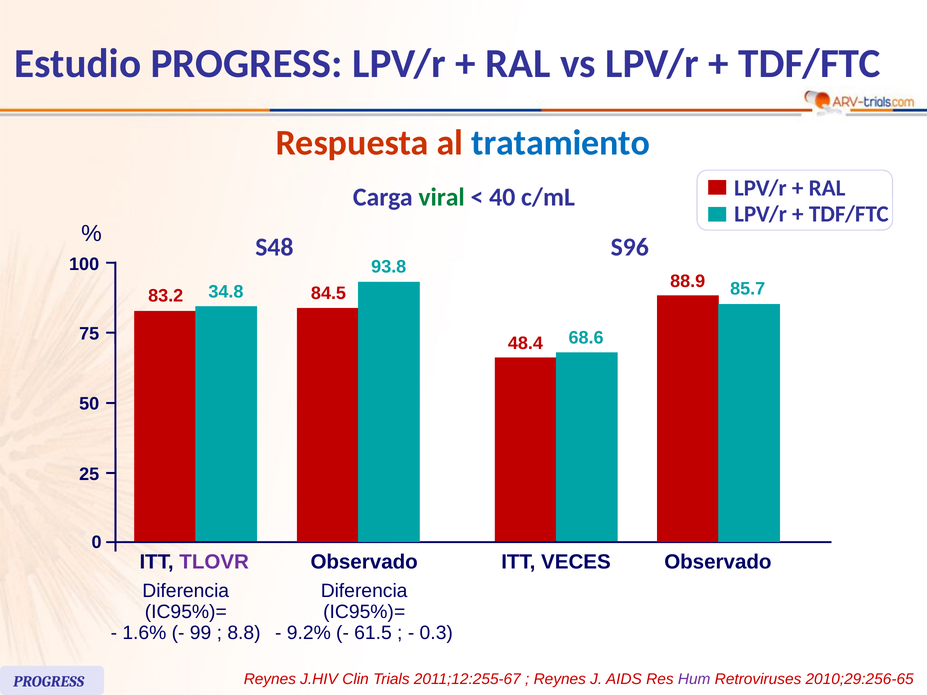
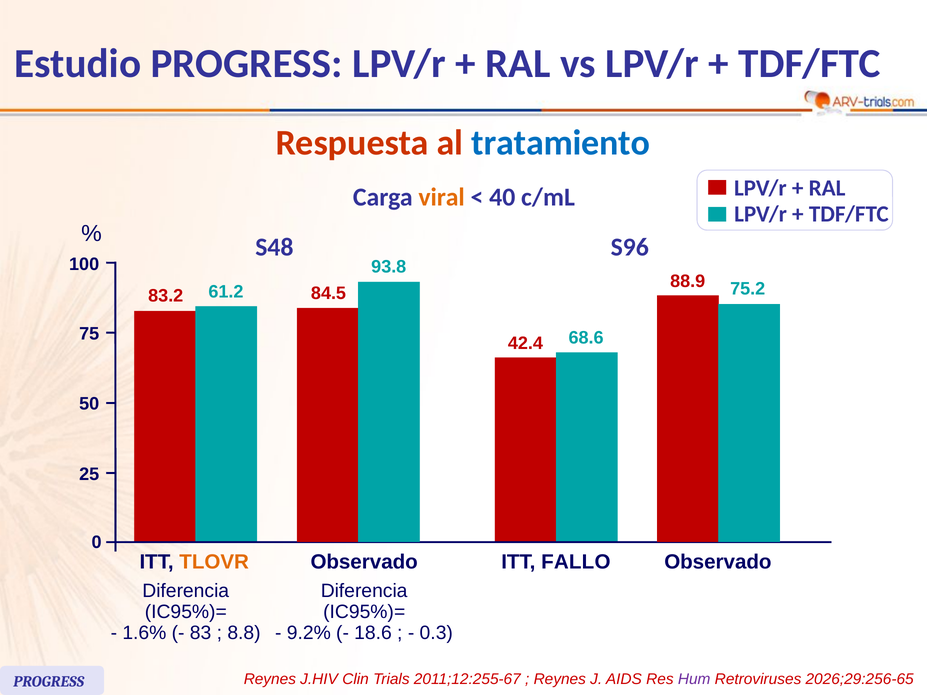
viral colour: green -> orange (442, 197)
85.7: 85.7 -> 75.2 (748, 289)
34.8: 34.8 -> 61.2 (226, 292)
48.4: 48.4 -> 42.4 (525, 344)
TLOVR colour: purple -> orange (214, 562)
VECES: VECES -> FALLO (576, 562)
99: 99 -> 83 (201, 633)
61.5: 61.5 -> 18.6 (373, 633)
2010;29:256-65: 2010;29:256-65 -> 2026;29:256-65 (860, 679)
